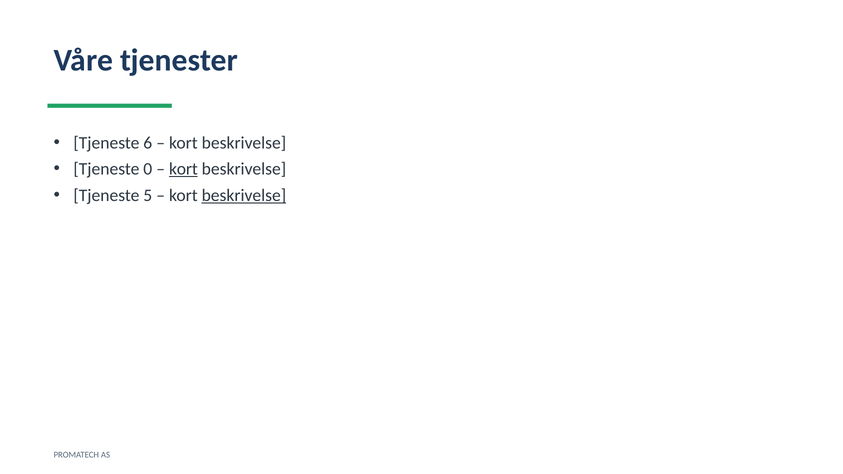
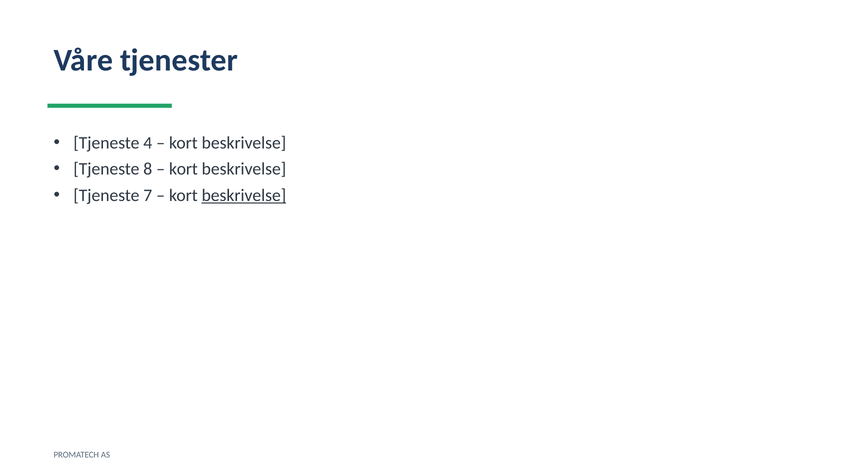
6: 6 -> 4 (148, 143)
0: 0 -> 8 (148, 169)
kort underline: present -> none (183, 169)
5: 5 -> 7 (148, 195)
